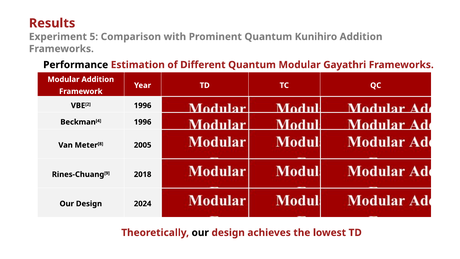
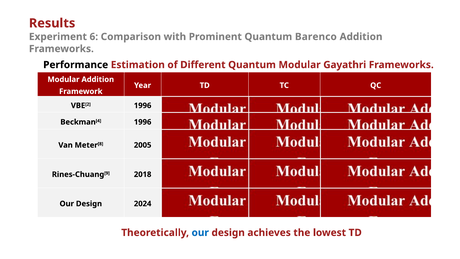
5: 5 -> 6 (94, 37)
Kunihiro: Kunihiro -> Barenco (316, 37)
our colour: black -> blue (200, 232)
